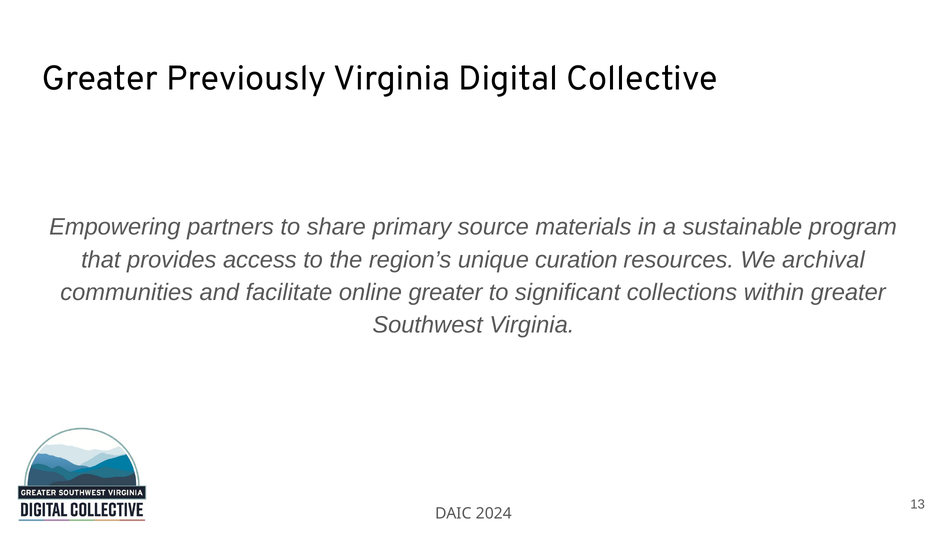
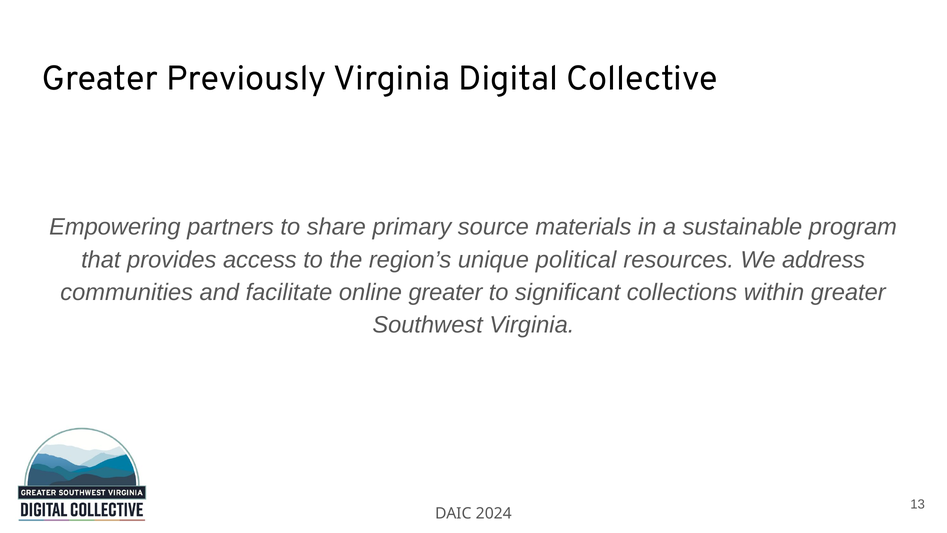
curation: curation -> political (576, 260)
archival: archival -> address (824, 260)
